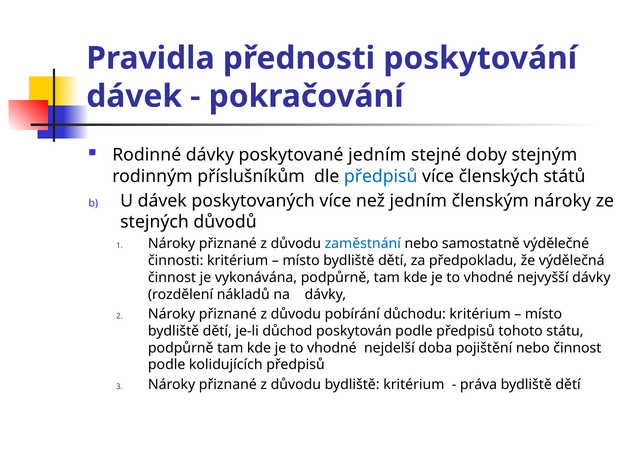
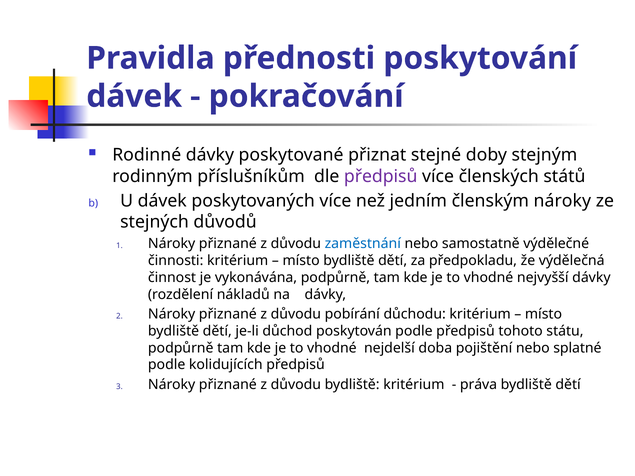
poskytované jedním: jedním -> přiznat (377, 155)
předpisů colour: blue -> purple (381, 176)
nebo činnost: činnost -> splatné (577, 348)
